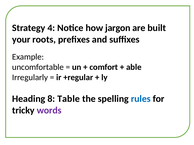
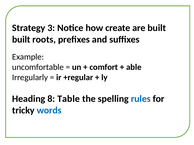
4: 4 -> 3 (51, 28)
jargon: jargon -> create (118, 28)
your: your -> built (21, 40)
words colour: purple -> blue (49, 111)
